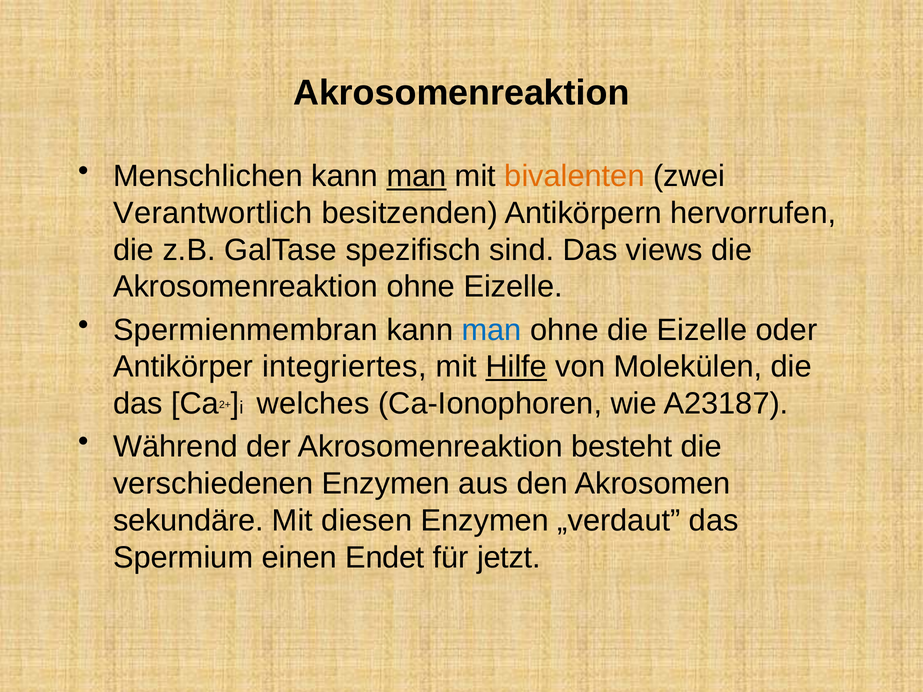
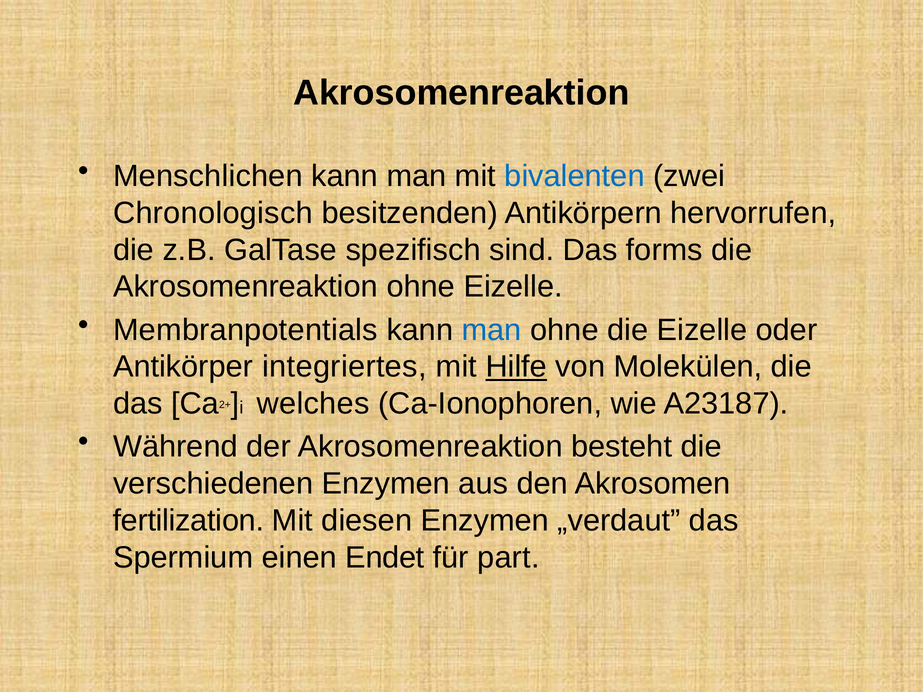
man underline: present -> none (417, 176)
bivalenten colour: orange -> blue (575, 176)
Verantwortlich: Verantwortlich -> Chronologisch (213, 213)
views: views -> forms (664, 250)
Spermienmembran: Spermienmembran -> Membranpotentials (245, 330)
sekundäre: sekundäre -> fertilization (188, 521)
jetzt: jetzt -> part (508, 558)
